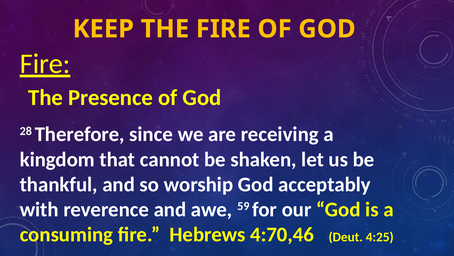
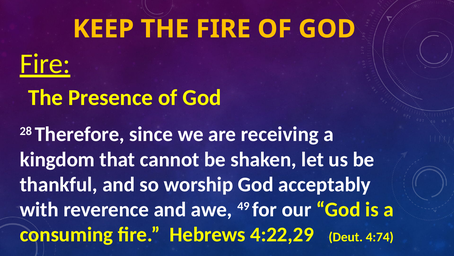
59: 59 -> 49 (243, 206)
4:70,46: 4:70,46 -> 4:22,29 (282, 234)
4:25: 4:25 -> 4:74 (380, 236)
